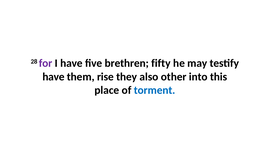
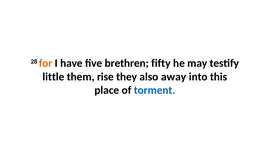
for colour: purple -> orange (46, 63)
have: have -> little (53, 77)
other: other -> away (174, 77)
